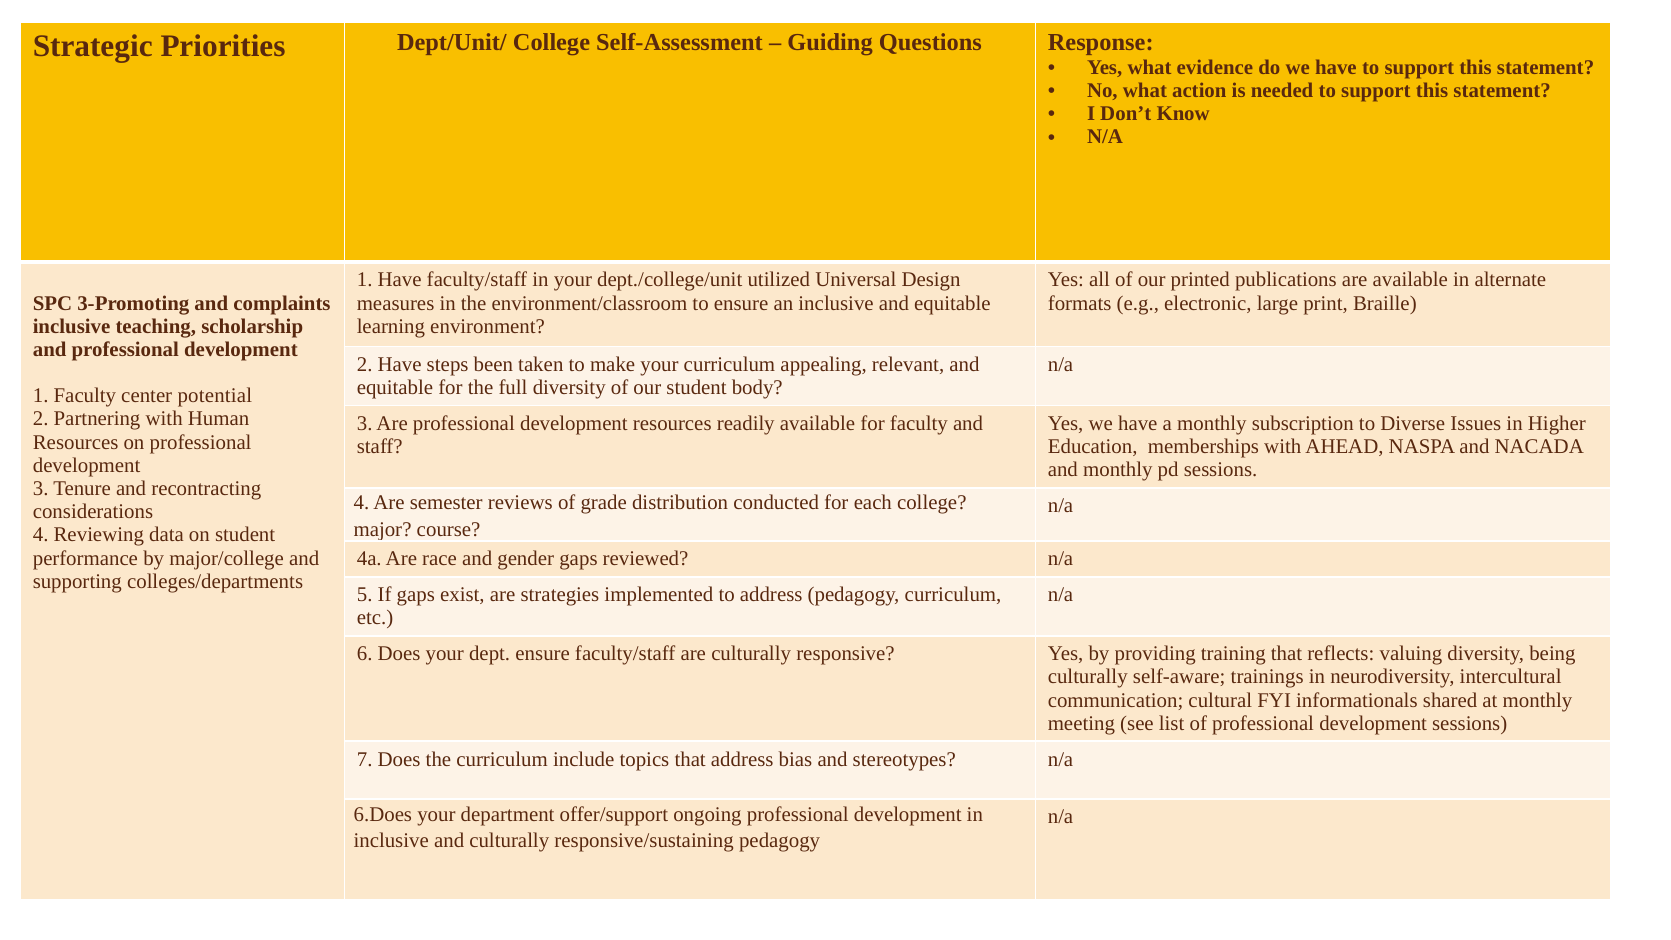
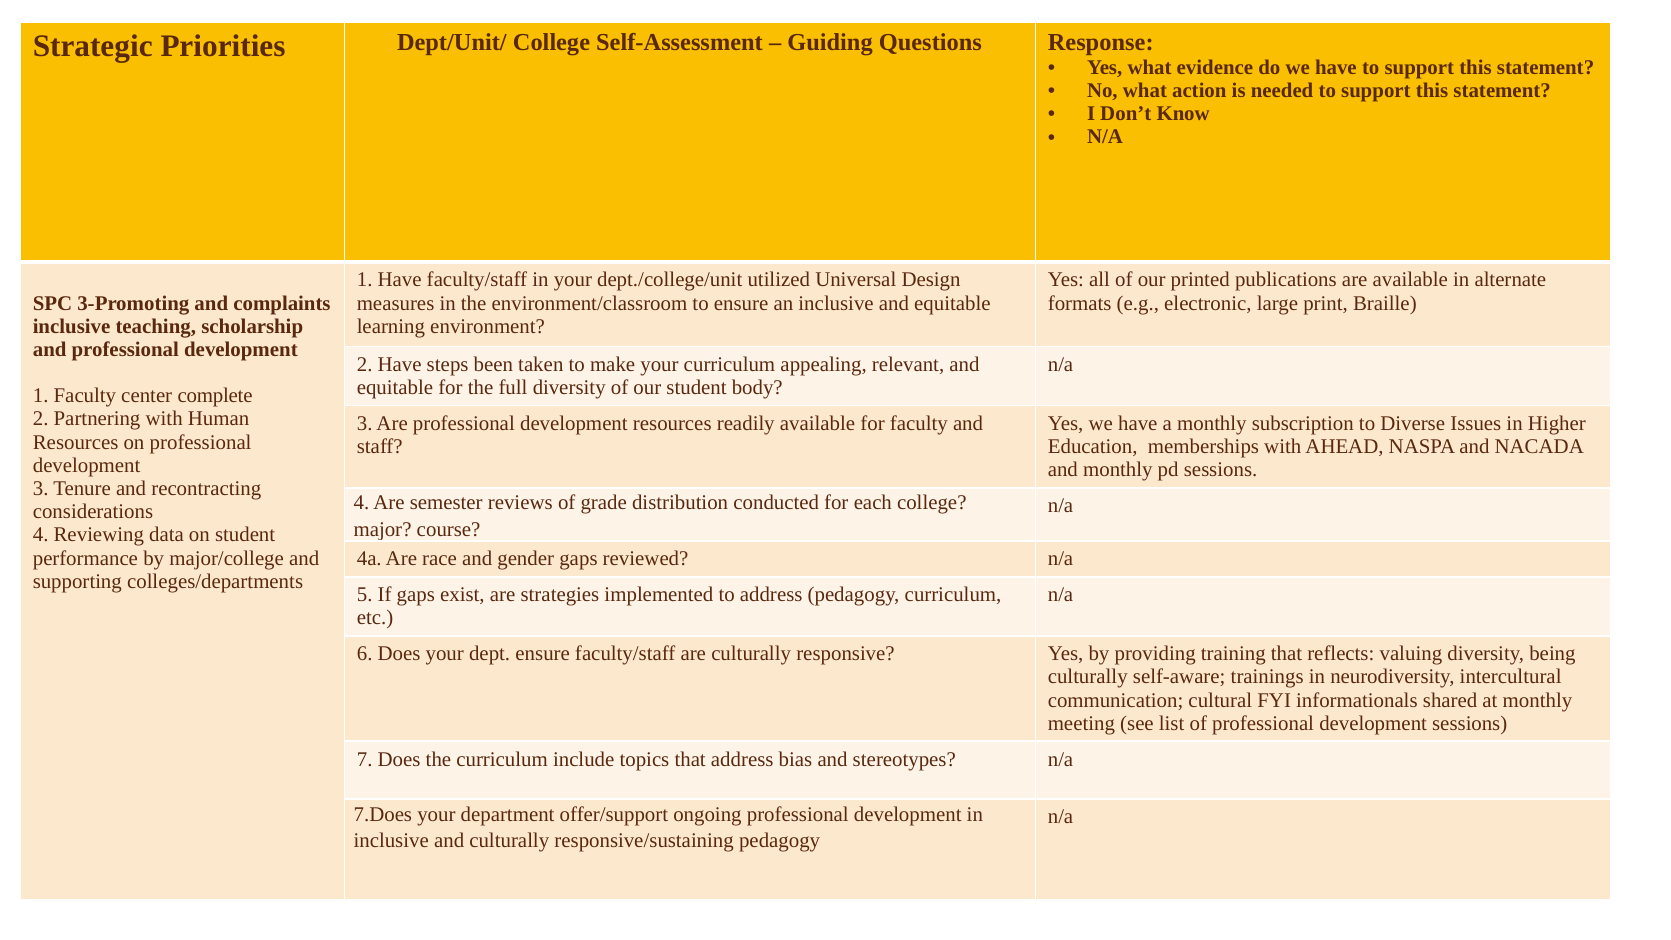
potential: potential -> complete (215, 396)
6.Does: 6.Does -> 7.Does (383, 814)
